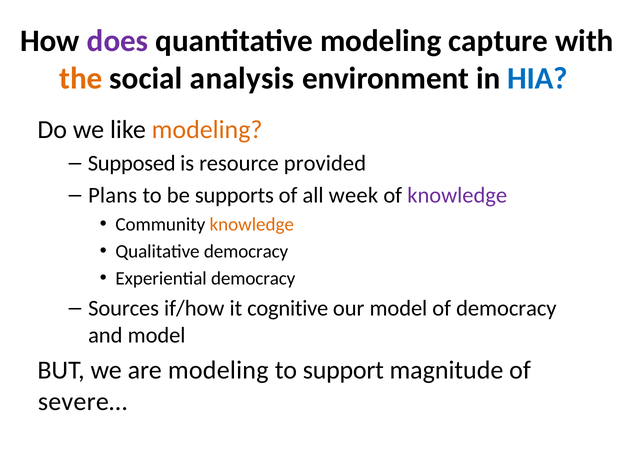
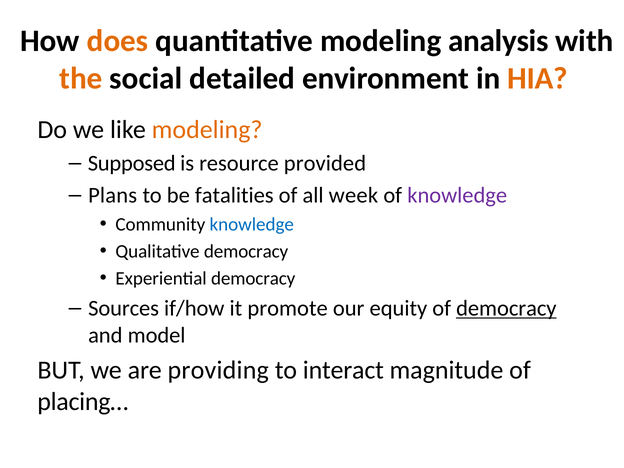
does colour: purple -> orange (118, 41)
capture: capture -> analysis (498, 41)
analysis: analysis -> detailed (242, 79)
HIA colour: blue -> orange (538, 79)
supports: supports -> fatalities (234, 195)
knowledge colour: orange -> blue (252, 224)
cognitive: cognitive -> promote (288, 308)
our model: model -> equity (398, 308)
democracy underline: none -> present (506, 308)
are modeling: modeling -> providing (218, 370)
support: support -> interact (343, 370)
severe…: severe… -> placing… (83, 401)
